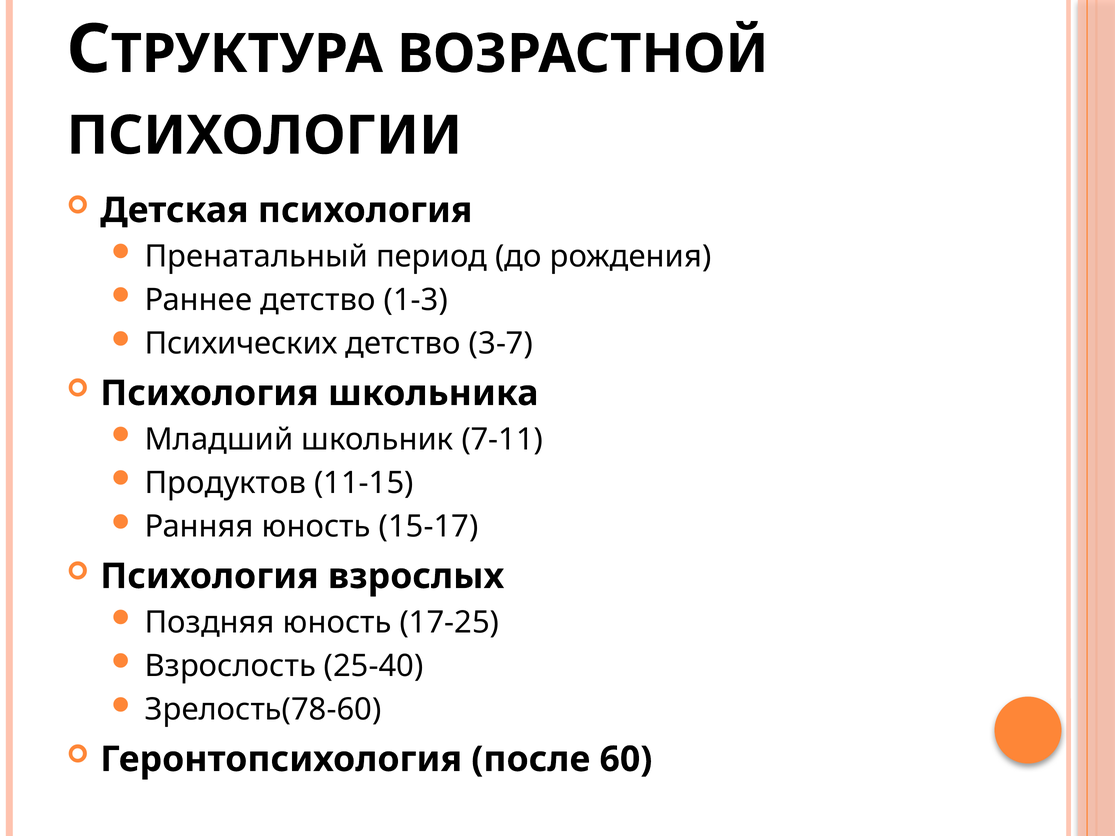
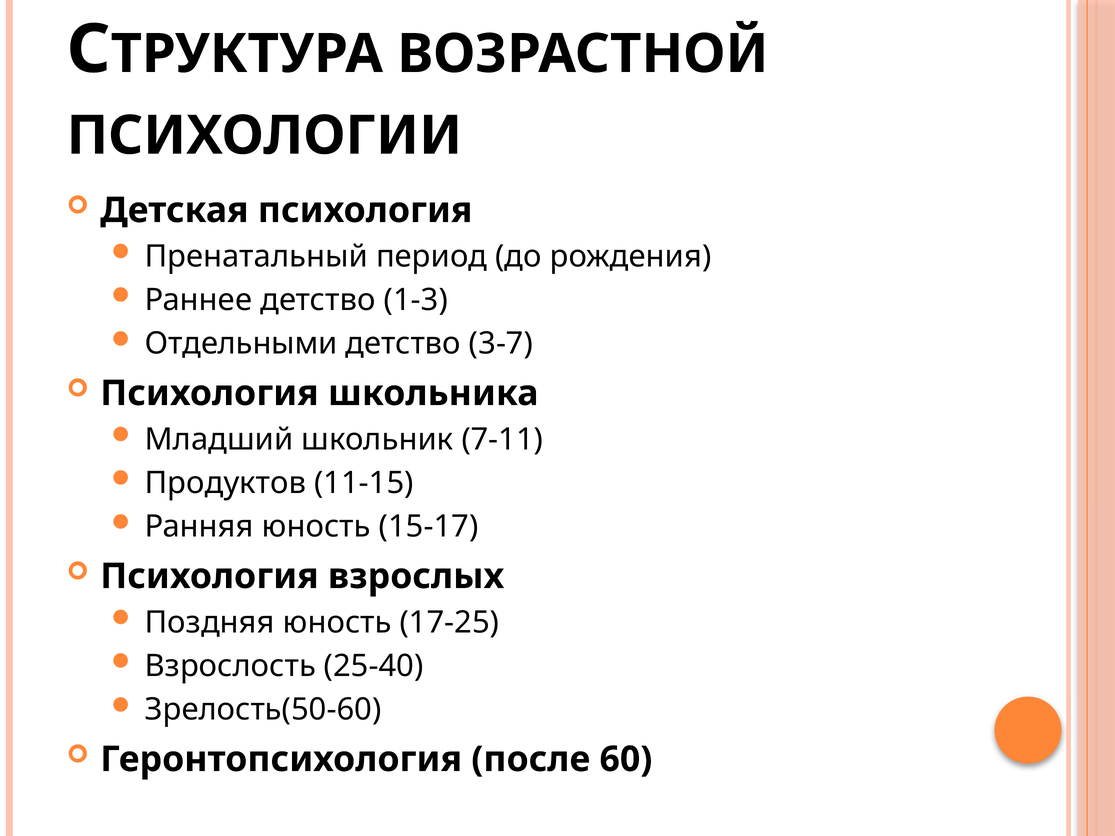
Психических: Психических -> Отдельными (241, 344)
Зрелость(78-60: Зрелость(78-60 -> Зрелость(50-60 (263, 710)
